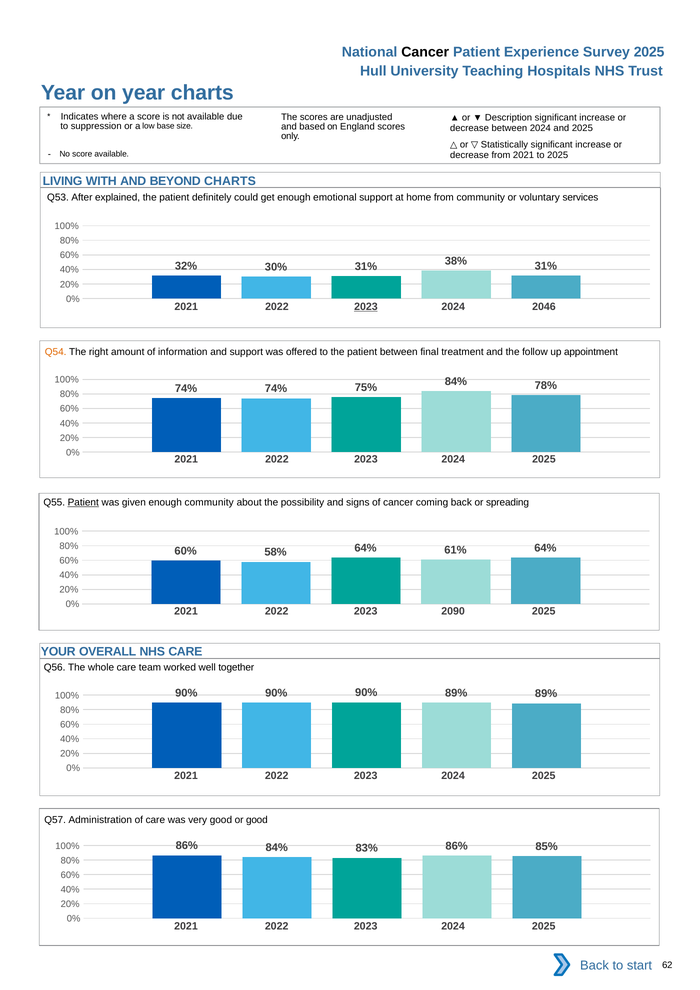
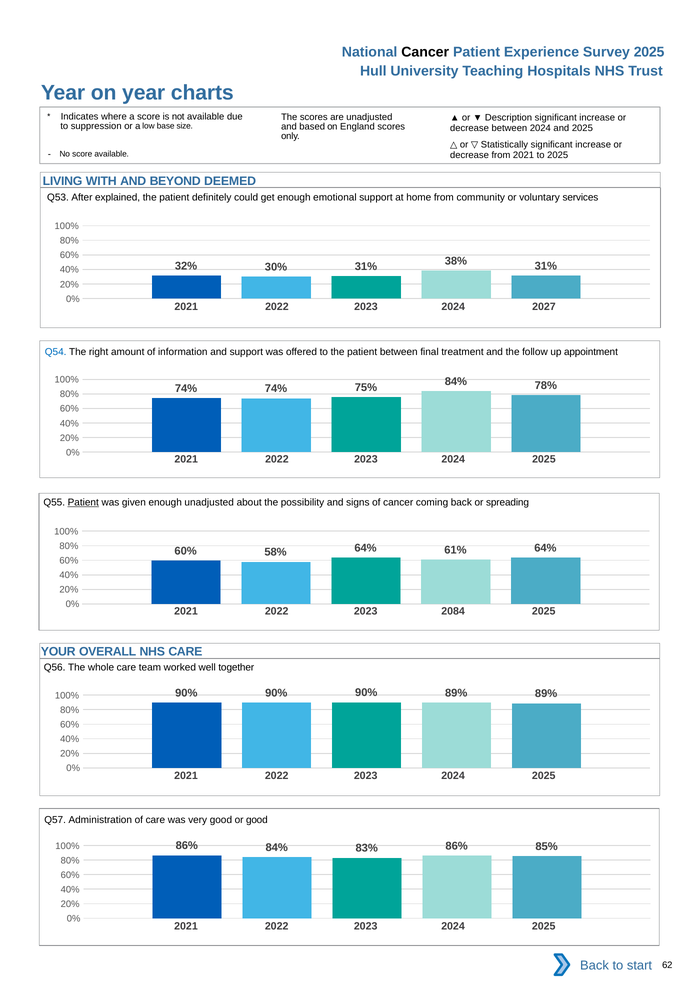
BEYOND CHARTS: CHARTS -> DEEMED (230, 181)
2023 underline: present -> none (366, 307)
2046: 2046 -> 2027 (544, 307)
Q54 colour: orange -> blue (56, 352)
enough community: community -> unadjusted (209, 503)
2090: 2090 -> 2084 (453, 612)
